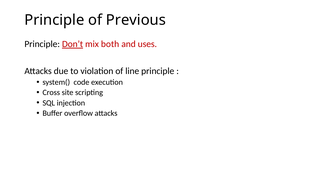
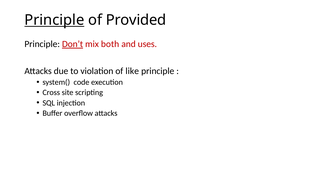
Principle underline: none -> present (54, 20)
Previous: Previous -> Provided (136, 20)
line: line -> like (132, 71)
